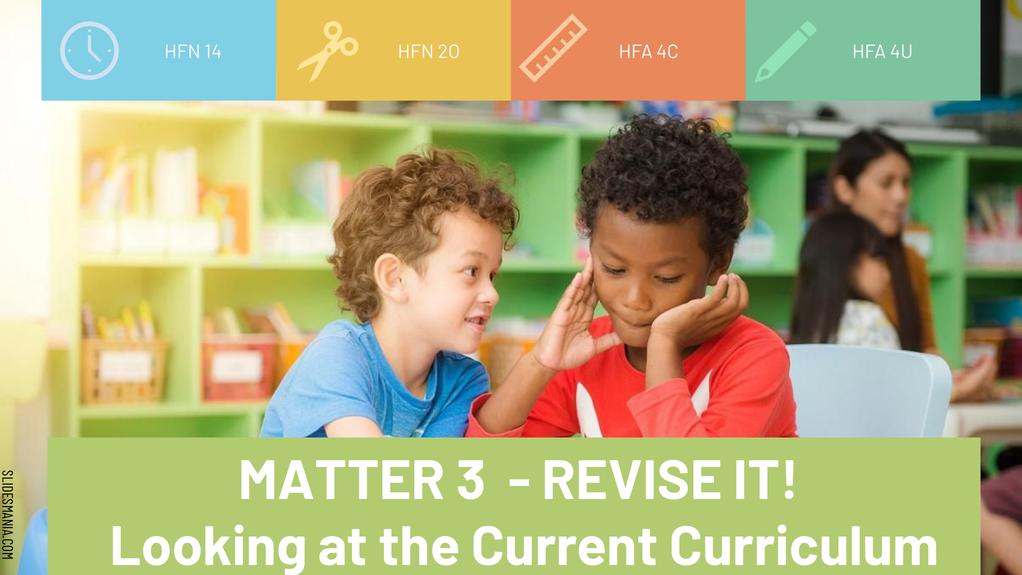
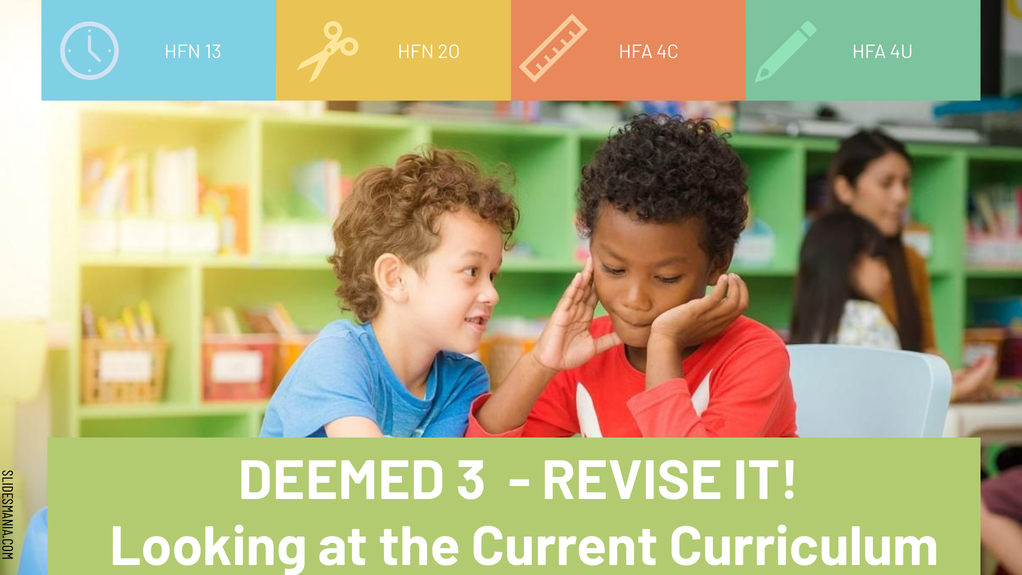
14: 14 -> 13 (213, 52)
MATTER: MATTER -> DEEMED (342, 481)
